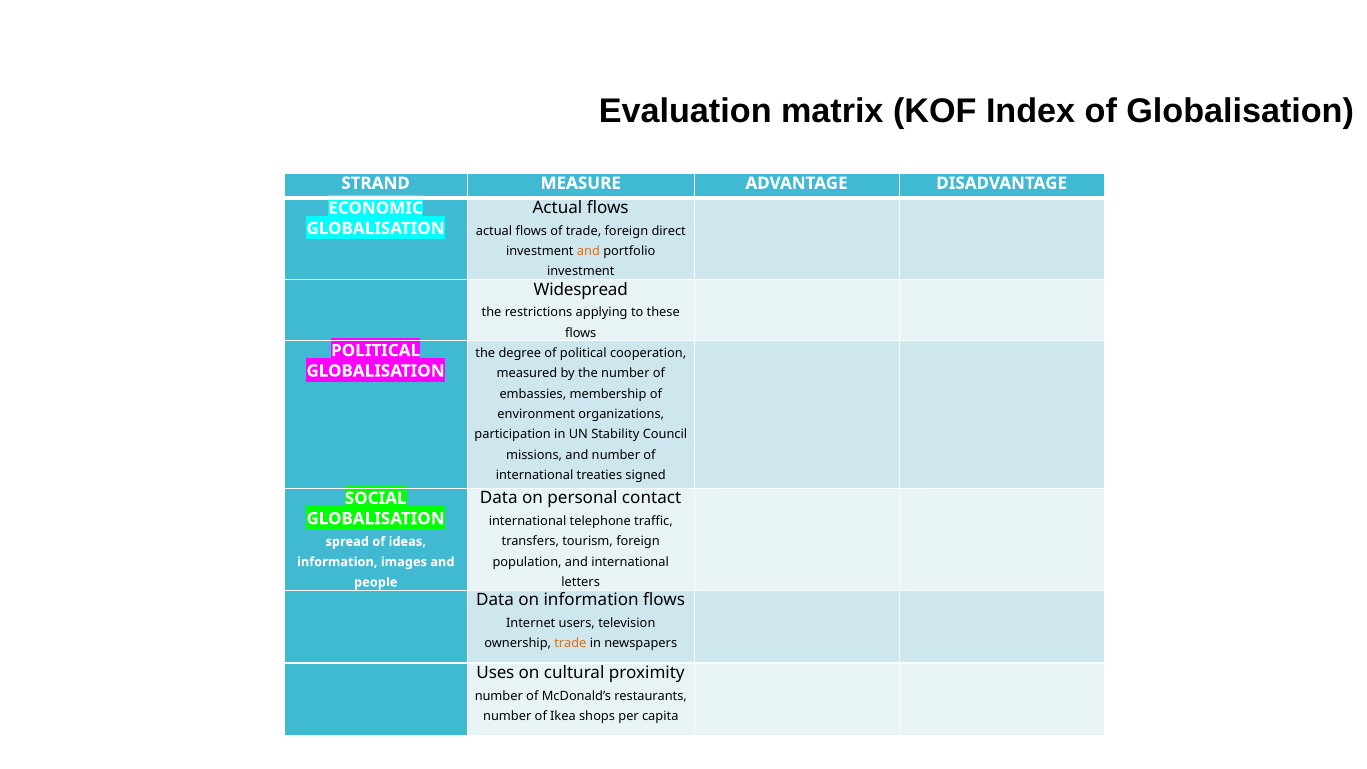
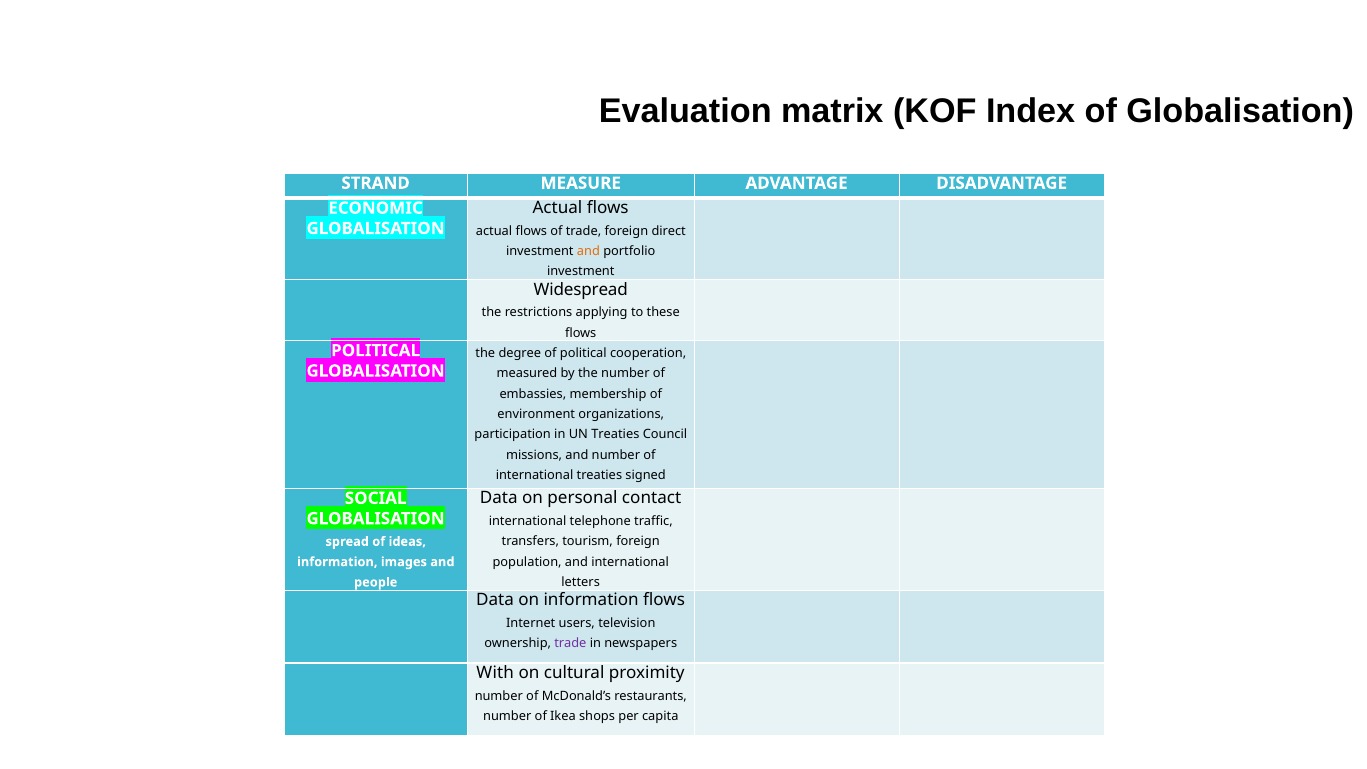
UN Stability: Stability -> Treaties (615, 435)
trade colour: orange -> purple (570, 643)
Uses: Uses -> With (495, 673)
